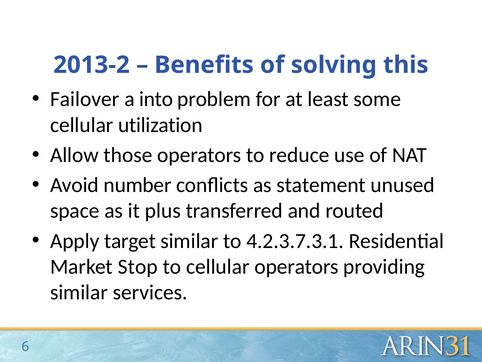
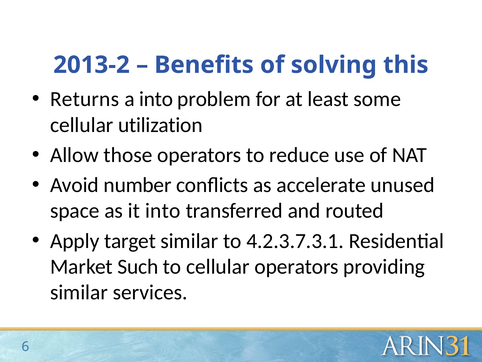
Failover: Failover -> Returns (85, 99)
statement: statement -> accelerate (321, 185)
it plus: plus -> into (163, 211)
Stop: Stop -> Such (138, 266)
